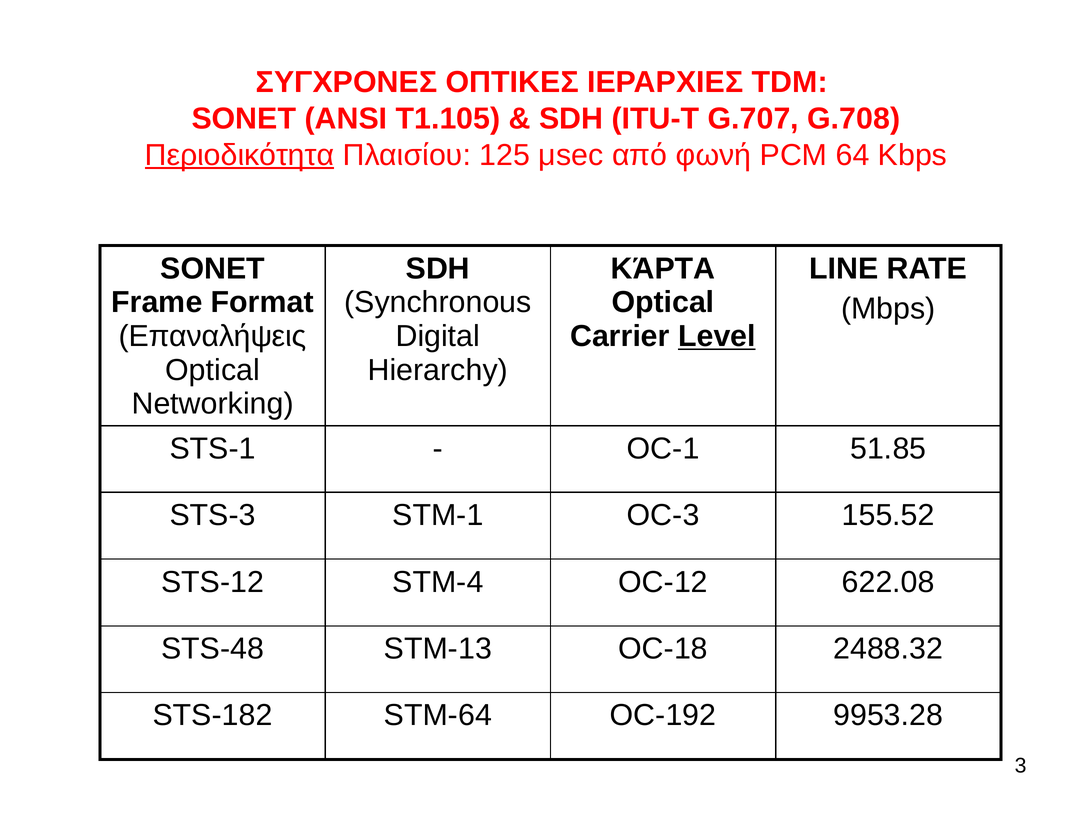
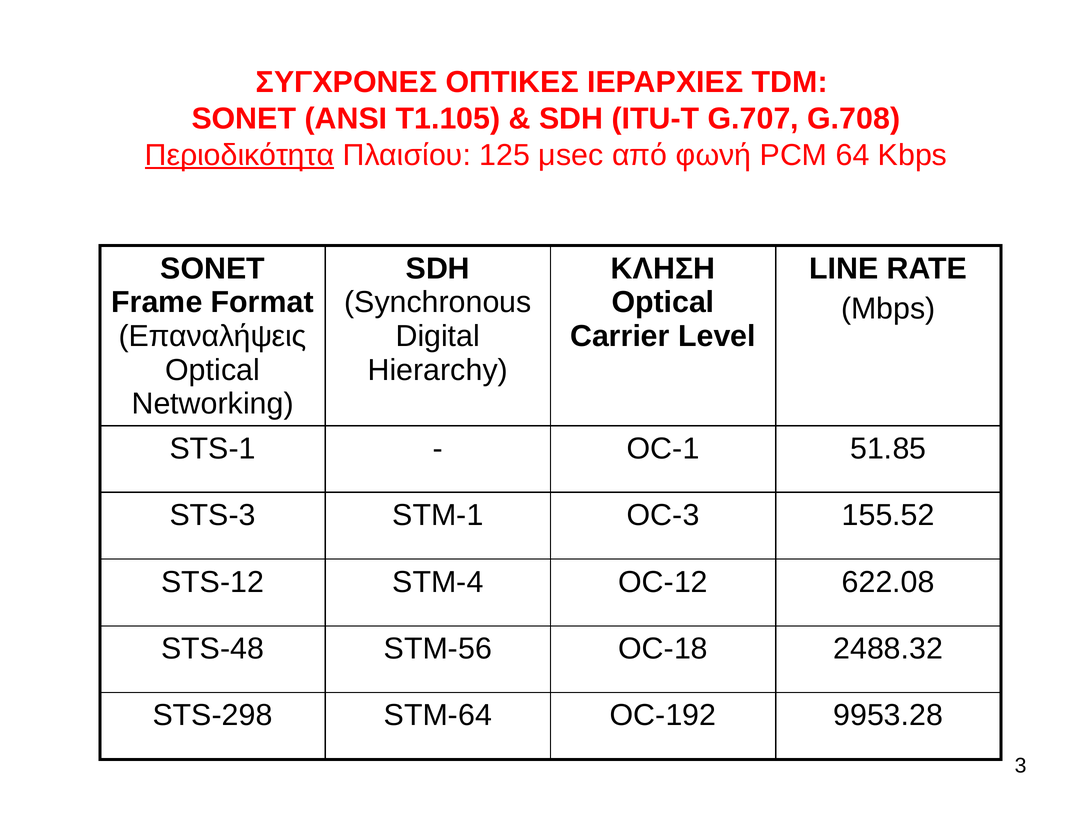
ΚΆΡΤΑ: ΚΆΡΤΑ -> ΚΛΗΣΗ (663, 269)
Level underline: present -> none (717, 336)
STM-13: STM-13 -> STM-56 (438, 649)
STS-182: STS-182 -> STS-298 (213, 715)
